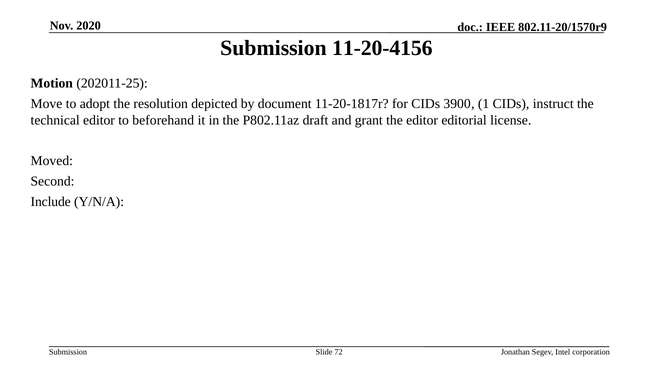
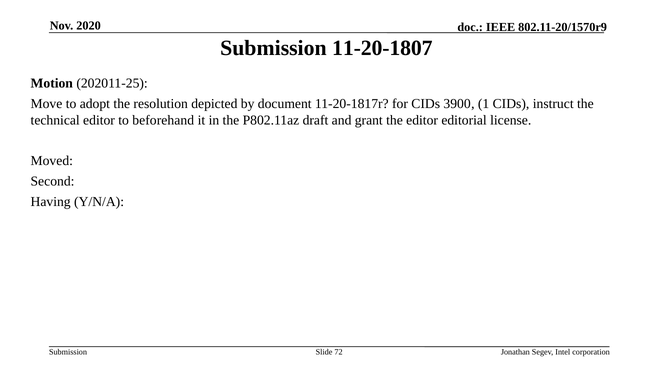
11-20-4156: 11-20-4156 -> 11-20-1807 (382, 48)
Include: Include -> Having (51, 202)
